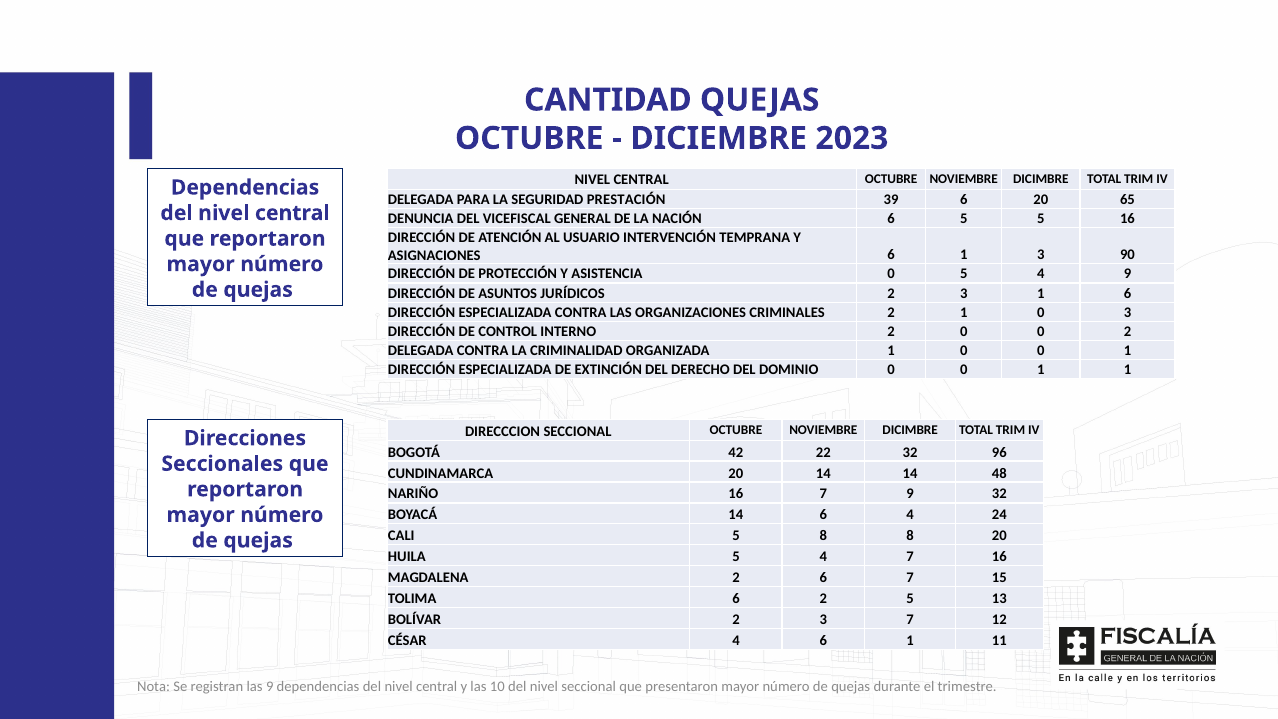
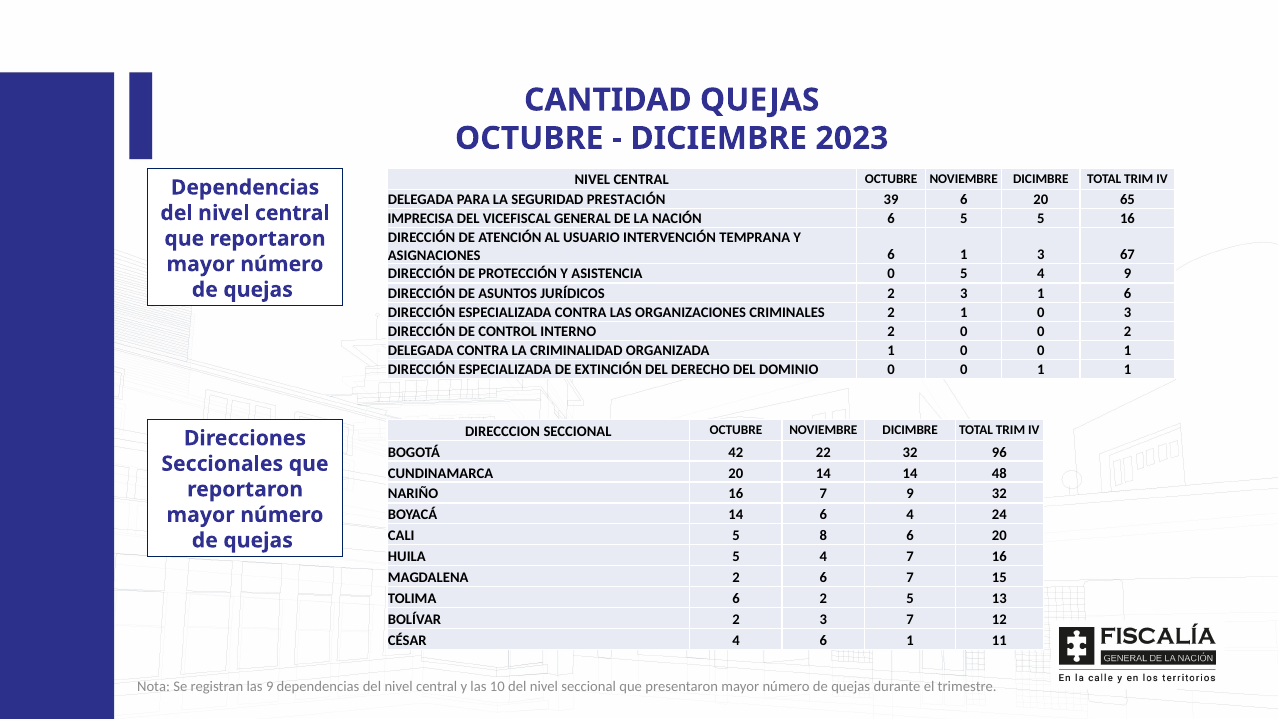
DENUNCIA: DENUNCIA -> IMPRECISA (421, 219)
90: 90 -> 67 (1127, 255)
8 8: 8 -> 6 (910, 536)
